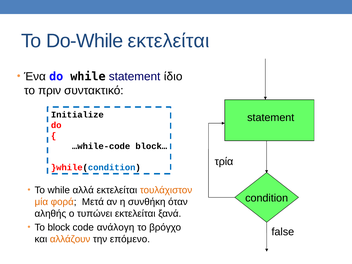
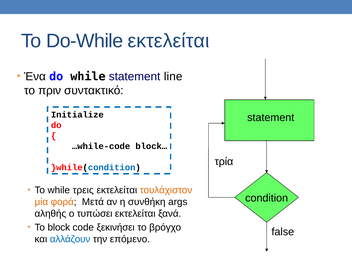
ίδιο: ίδιο -> line (173, 76)
αλλά: αλλά -> τρεις (83, 190)
όταν: όταν -> args (178, 202)
τυπώνει: τυπώνει -> τυπώσει (95, 214)
ανάλογη: ανάλογη -> ξεκινήσει (116, 227)
αλλάζουν colour: orange -> blue (70, 239)
